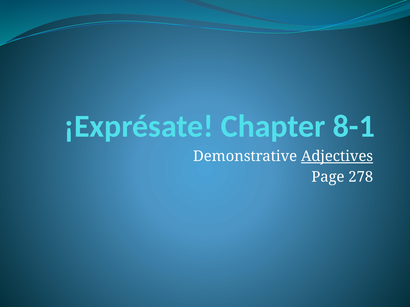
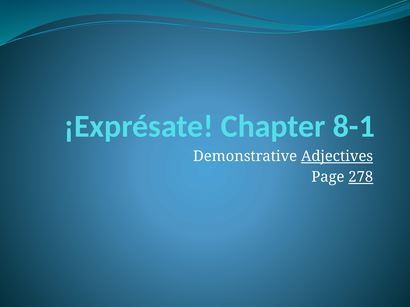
278 underline: none -> present (361, 177)
